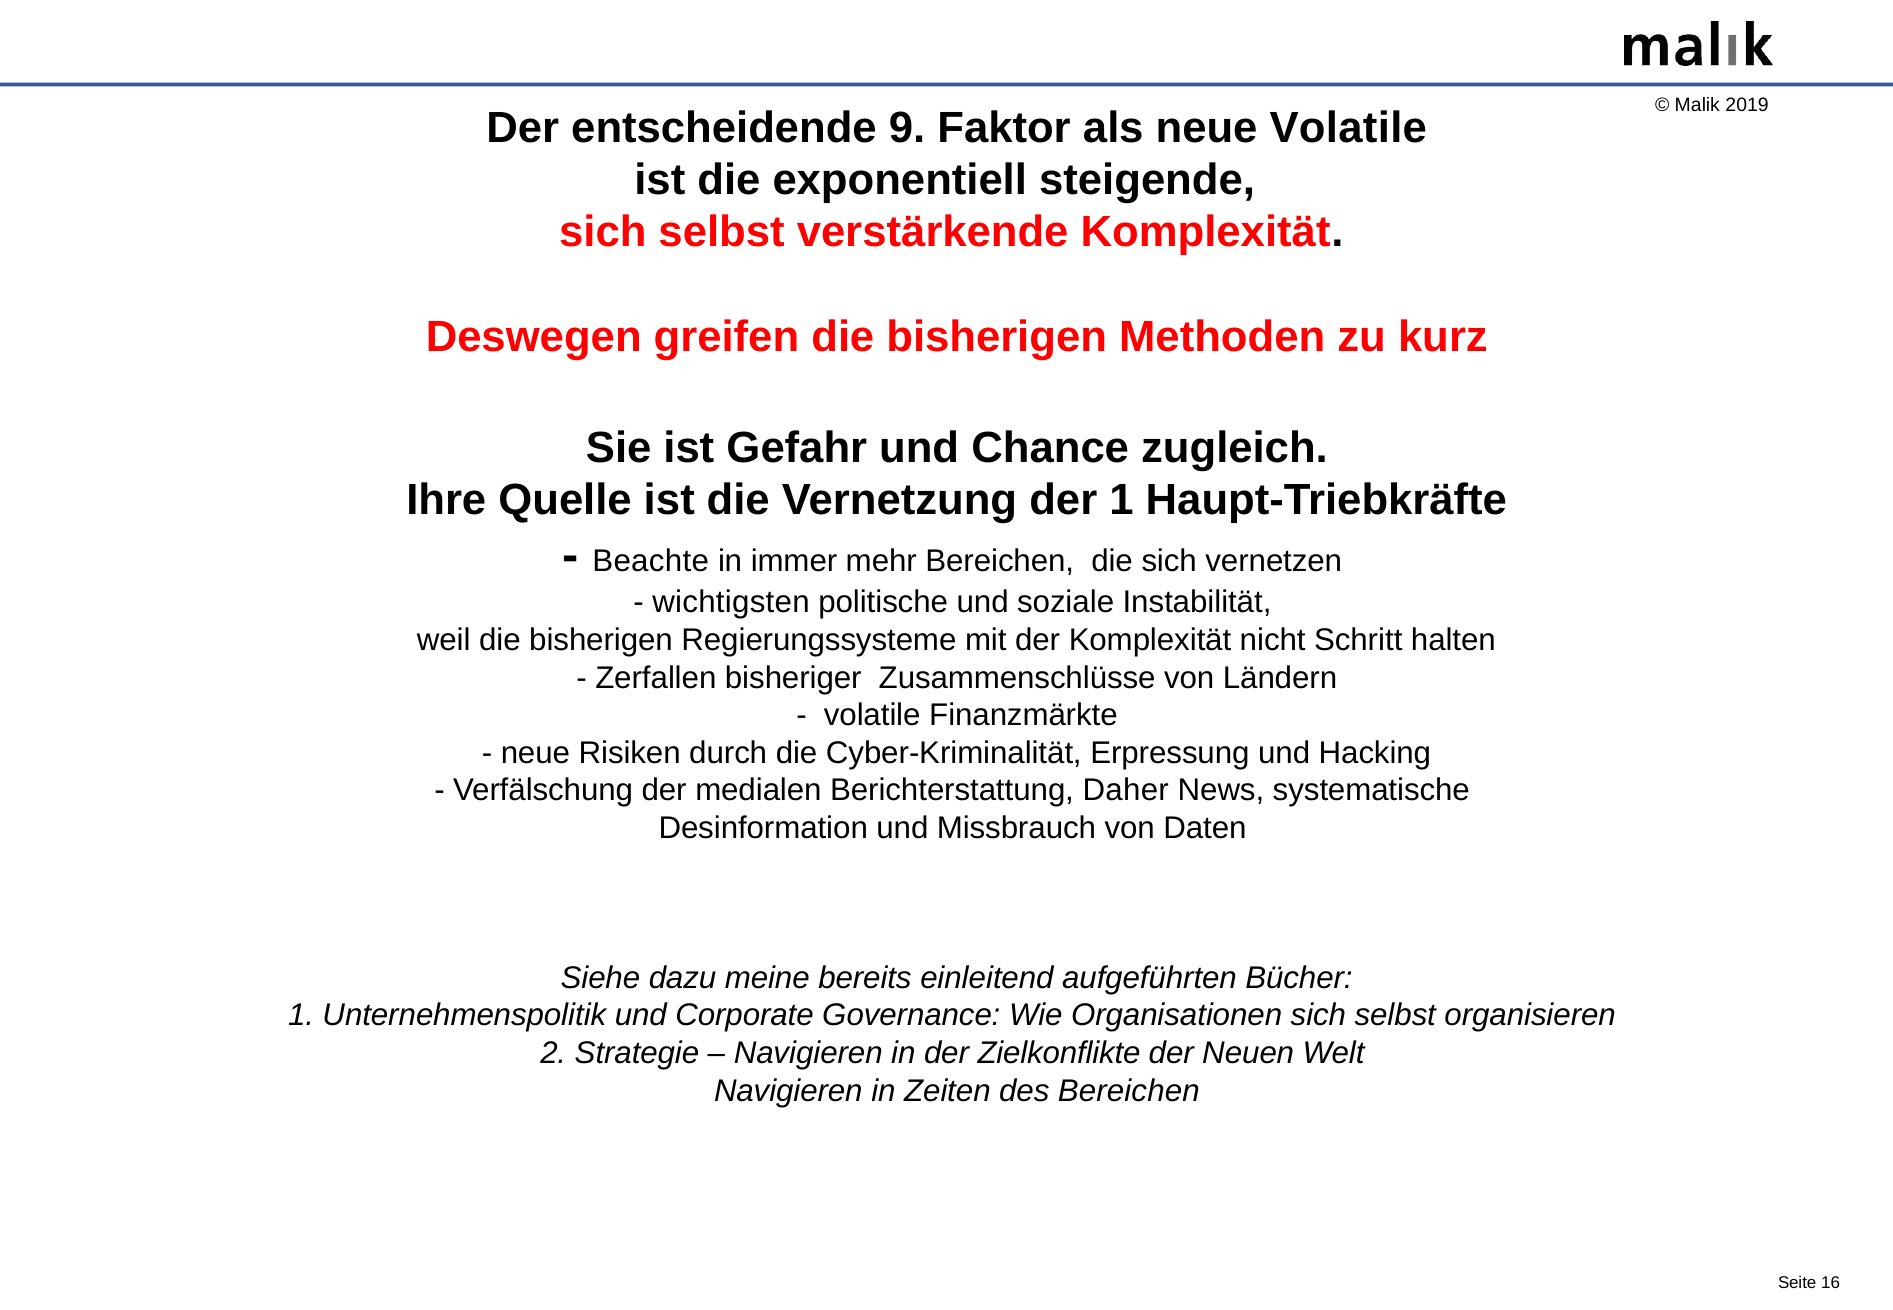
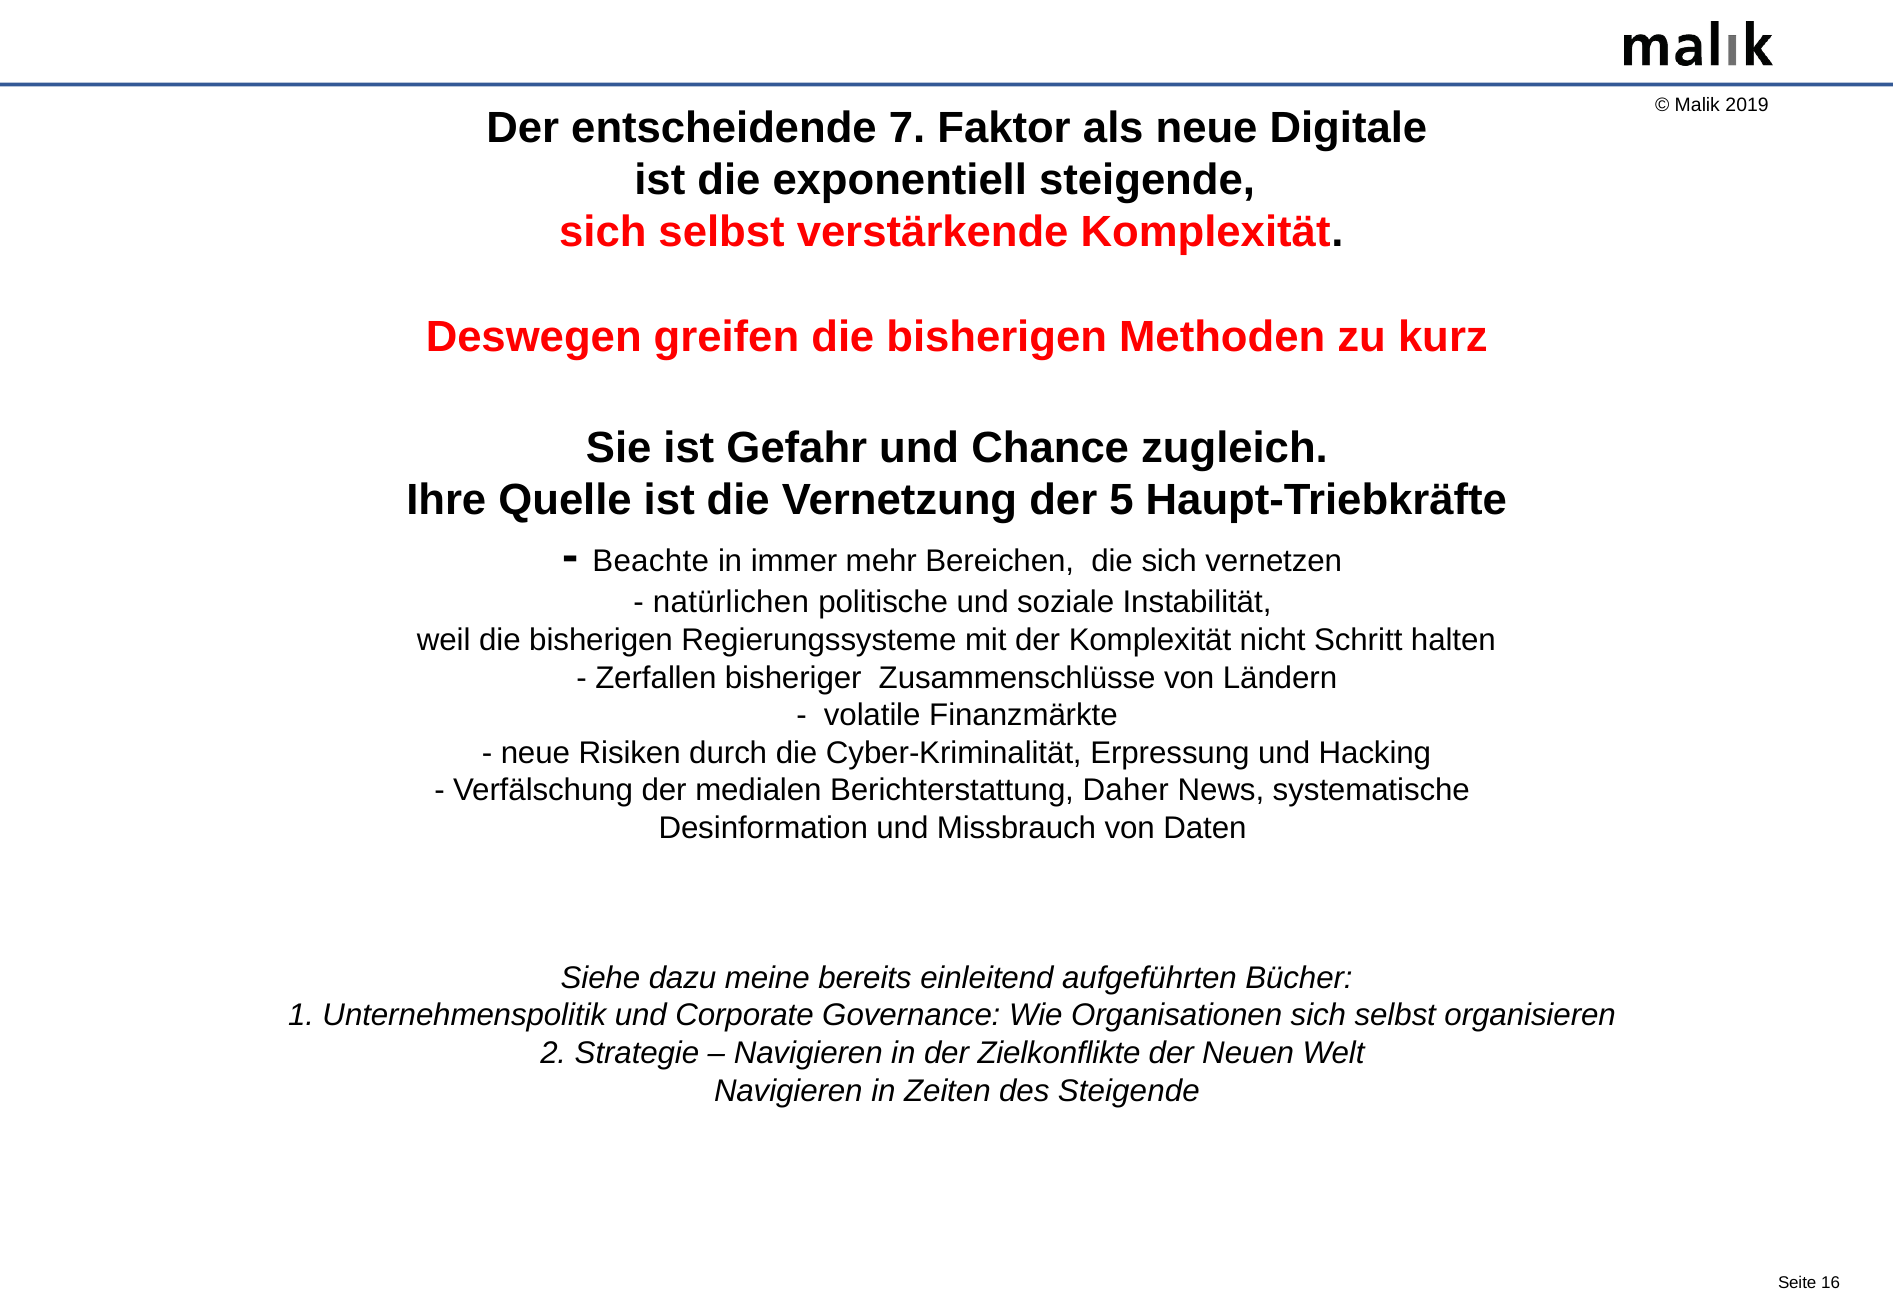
9: 9 -> 7 (907, 128)
neue Volatile: Volatile -> Digitale (1348, 128)
der 1: 1 -> 5 (1121, 500)
wichtigsten: wichtigsten -> natürlichen (731, 603)
des Bereichen: Bereichen -> Steigende (1129, 1091)
